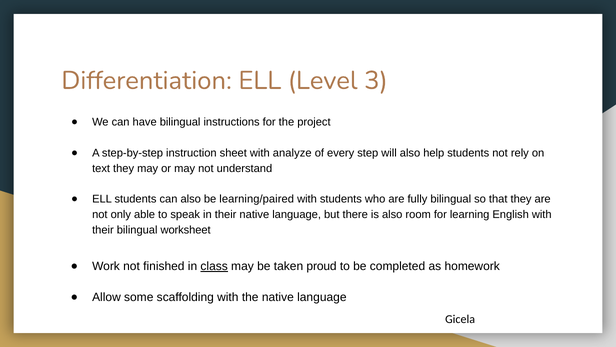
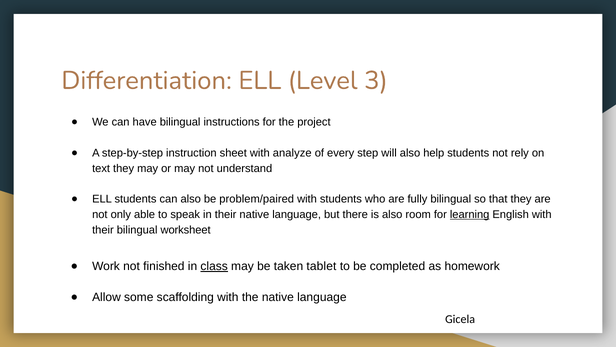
learning/paired: learning/paired -> problem/paired (257, 199)
learning underline: none -> present (470, 214)
proud: proud -> tablet (321, 266)
